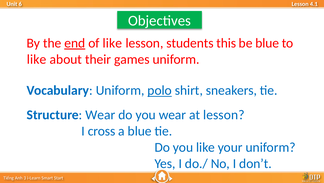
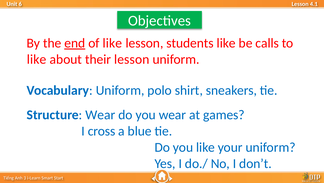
students this: this -> like (226, 43)
be blue: blue -> calls (267, 43)
their games: games -> lesson (132, 59)
polo underline: present -> none (160, 90)
at lesson: lesson -> games (224, 114)
